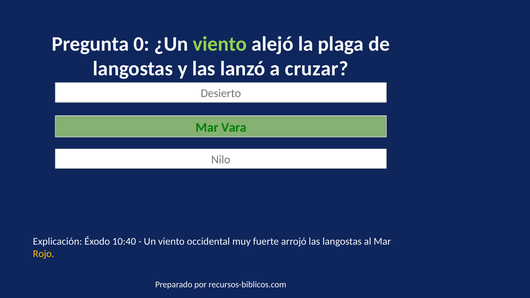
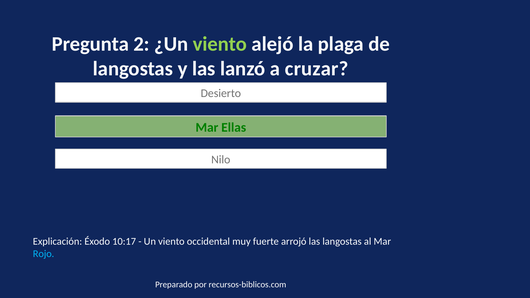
0: 0 -> 2 (142, 44)
Vara: Vara -> Ellas (234, 127)
10:40: 10:40 -> 10:17 (124, 241)
Rojo colour: yellow -> light blue (44, 254)
